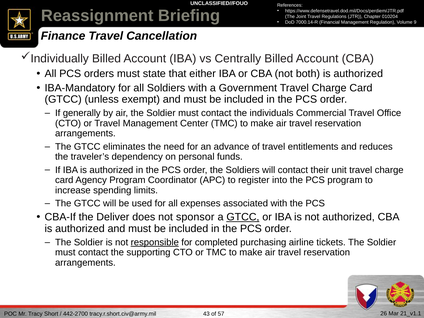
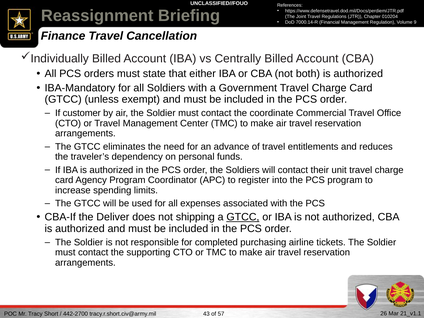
generally: generally -> customer (82, 113)
individuals: individuals -> coordinate (272, 113)
sponsor: sponsor -> shipping (195, 217)
responsible underline: present -> none (155, 242)
